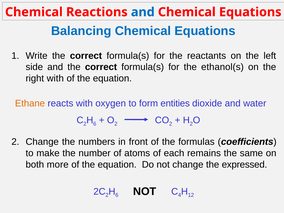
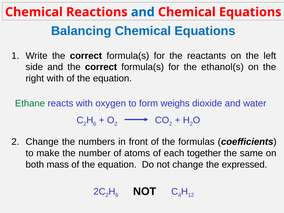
Ethane colour: orange -> green (30, 103)
entities: entities -> weighs (175, 103)
remains: remains -> together (204, 153)
more: more -> mass (58, 165)
